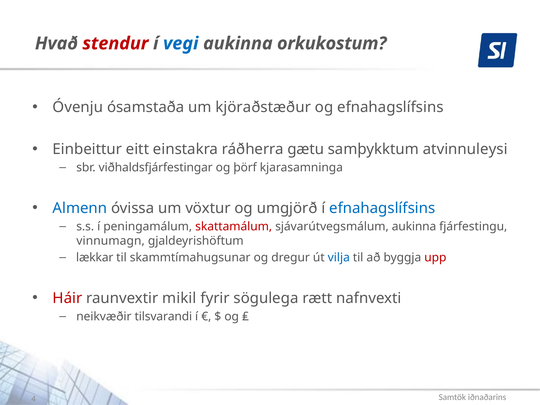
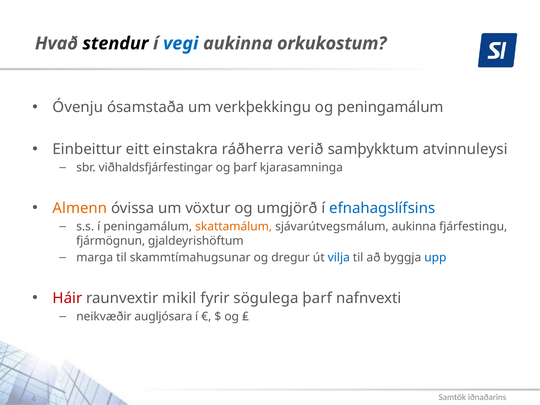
stendur colour: red -> black (115, 43)
kjöraðstæður: kjöraðstæður -> verkþekkingu (263, 107)
og efnahagslífsins: efnahagslífsins -> peningamálum (390, 107)
gætu: gætu -> verið (306, 149)
og þörf: þörf -> þarf (245, 168)
Almenn colour: blue -> orange (80, 208)
skattamálum colour: red -> orange (234, 226)
vinnumagn: vinnumagn -> fjármögnun (111, 241)
lækkar: lækkar -> marga (95, 258)
upp colour: red -> blue (435, 258)
sögulega rætt: rætt -> þarf (317, 298)
tilsvarandi: tilsvarandi -> augljósara (163, 316)
